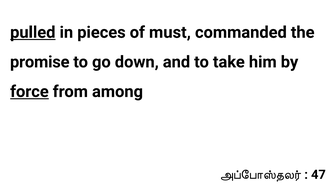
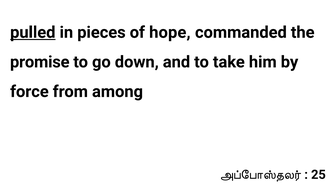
must: must -> hope (170, 32)
force underline: present -> none (29, 92)
47: 47 -> 25 (318, 175)
